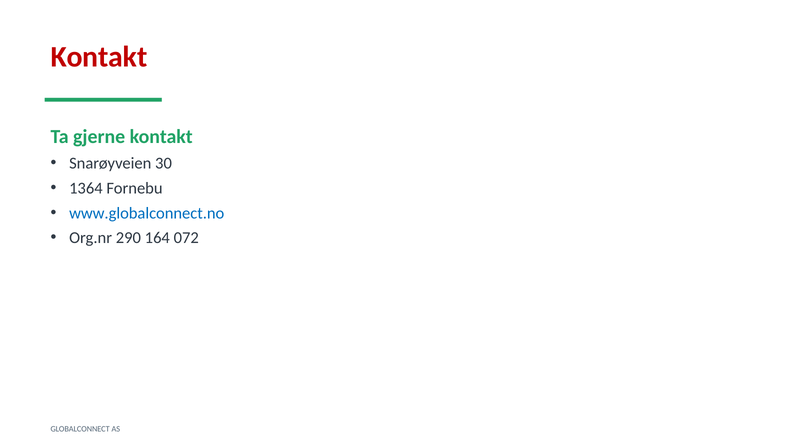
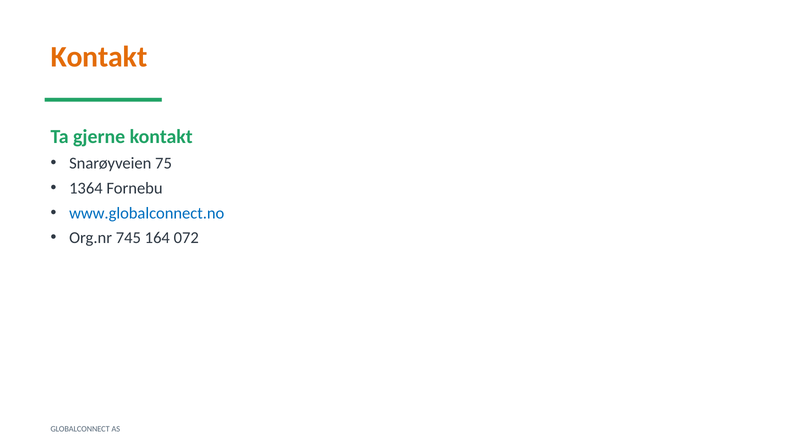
Kontakt colour: red -> orange (99, 57)
30: 30 -> 75 (163, 163)
290: 290 -> 745 (128, 238)
